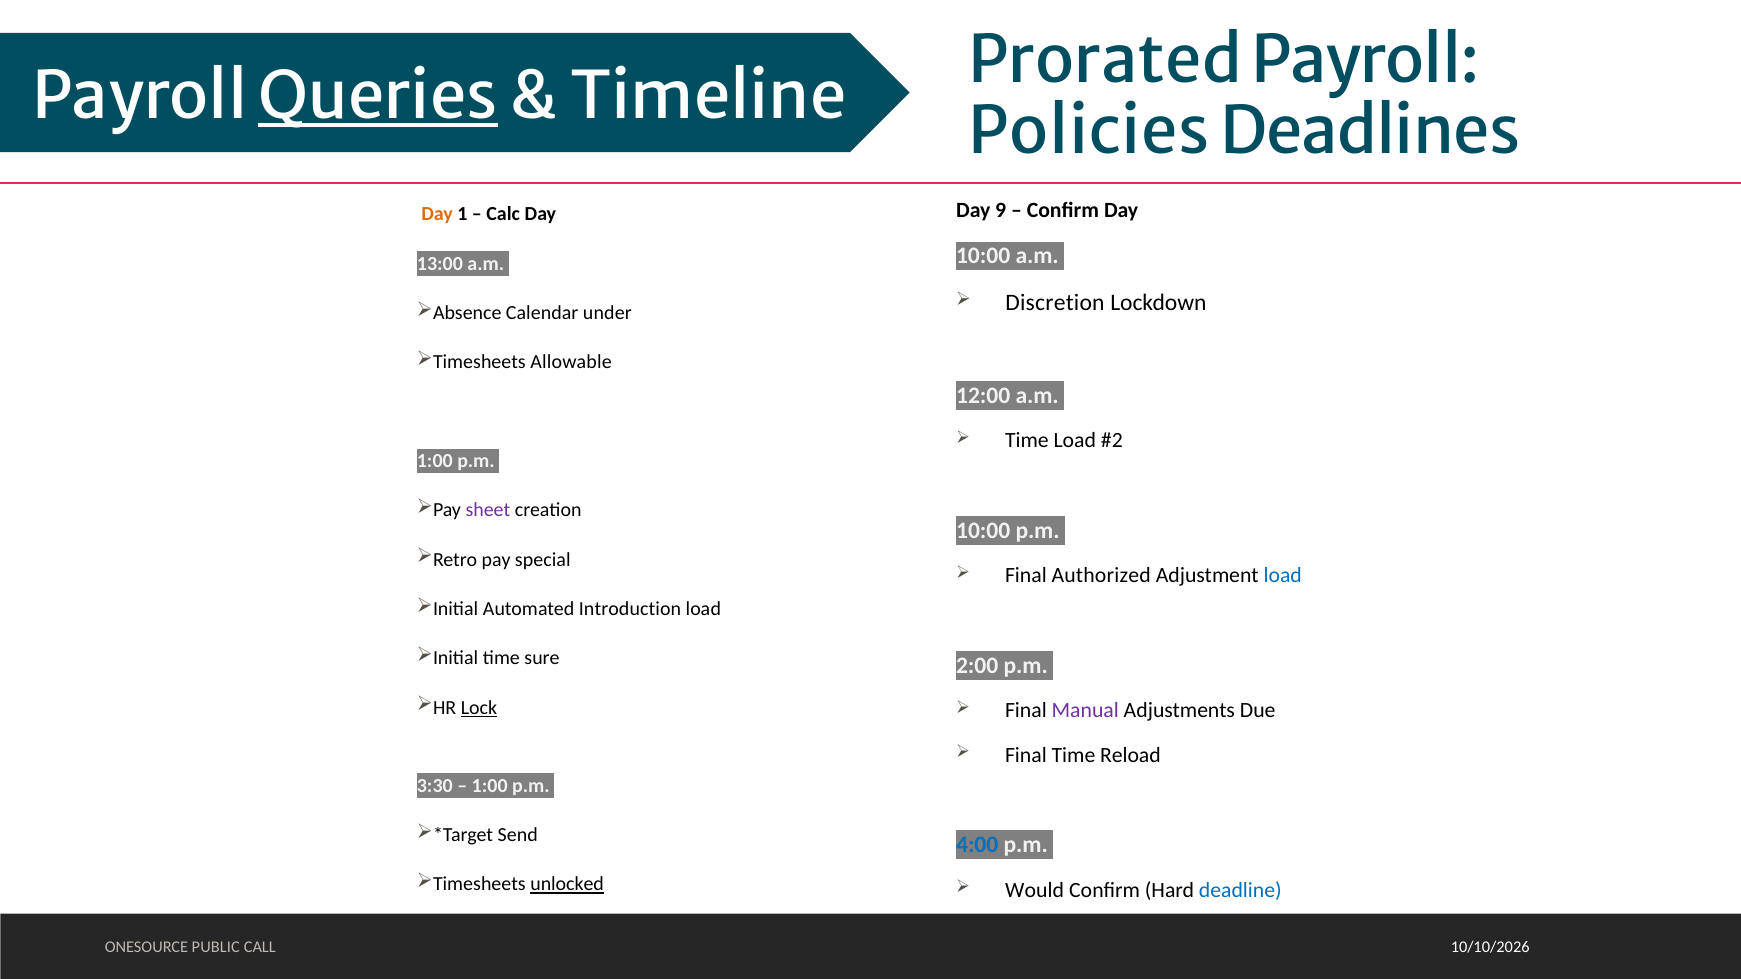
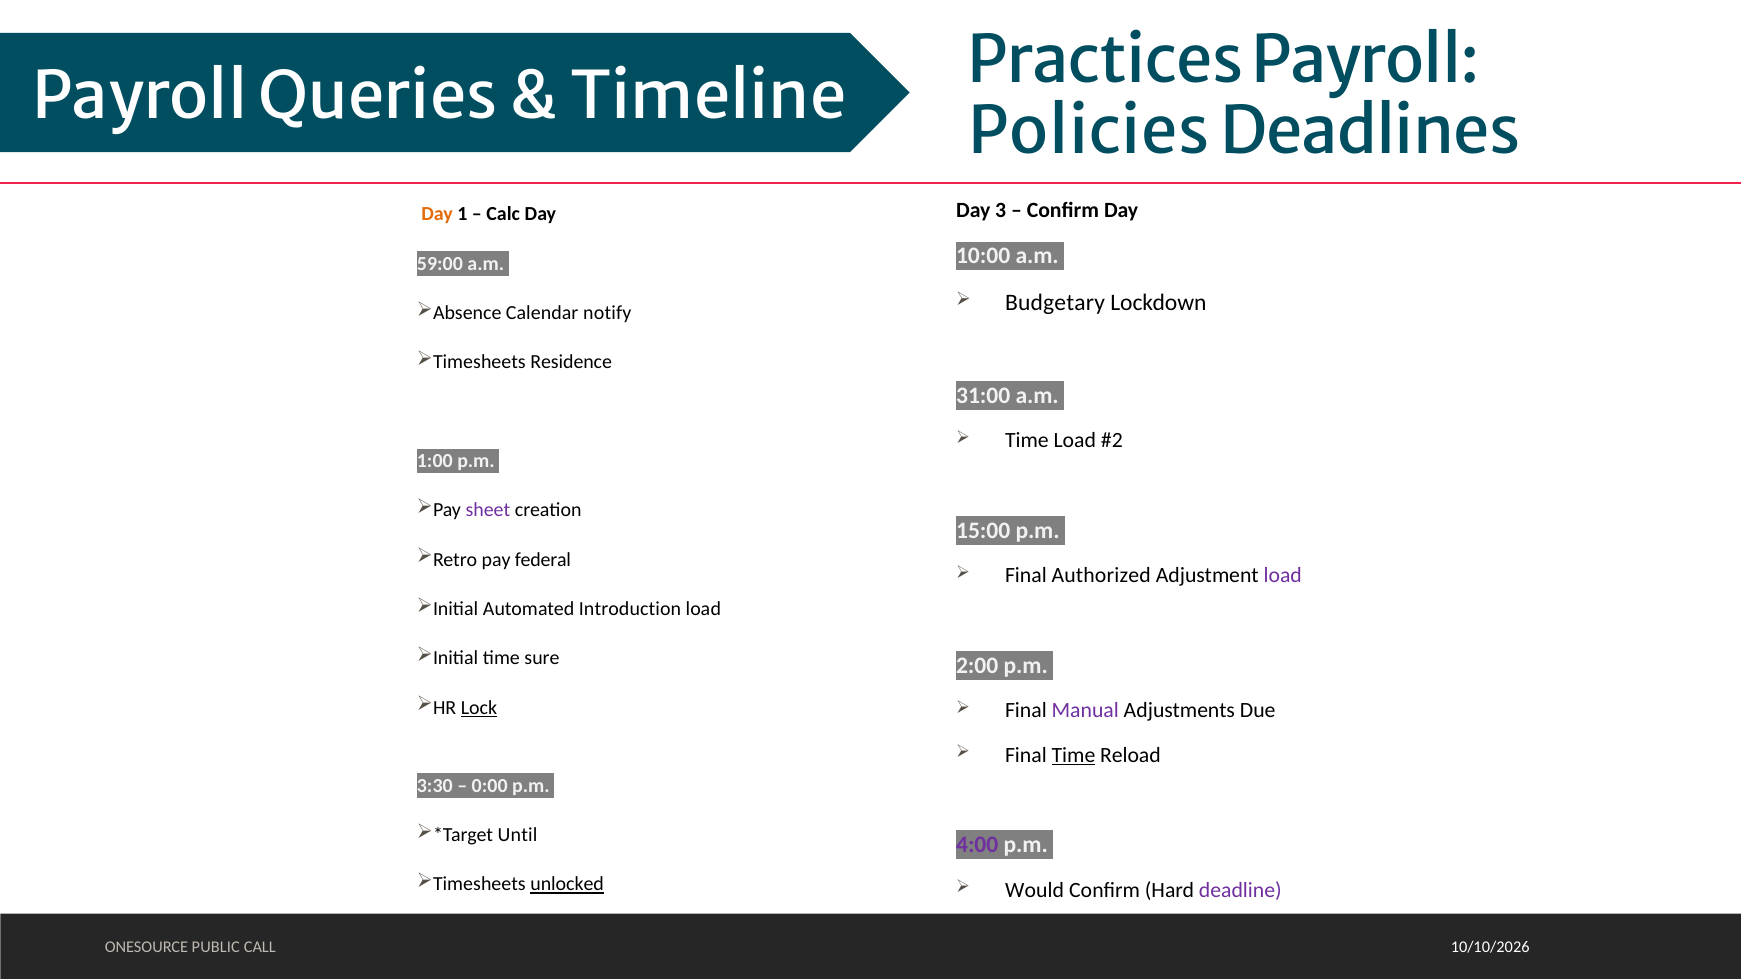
Prorated: Prorated -> Practices (1105, 61)
Queries underline: present -> none (378, 97)
9: 9 -> 3 (1001, 211)
13:00: 13:00 -> 59:00 (440, 264)
Discretion: Discretion -> Budgetary (1055, 303)
under: under -> notify (607, 313)
Allowable: Allowable -> Residence (571, 362)
12:00: 12:00 -> 31:00 (983, 396)
10:00: 10:00 -> 15:00 (983, 531)
special: special -> federal (543, 560)
load colour: blue -> purple (1283, 576)
Time underline: none -> present (1073, 755)
1:00: 1:00 -> 0:00 (490, 786)
Send: Send -> Until (518, 835)
4:00 colour: blue -> purple (977, 845)
deadline colour: blue -> purple (1240, 890)
